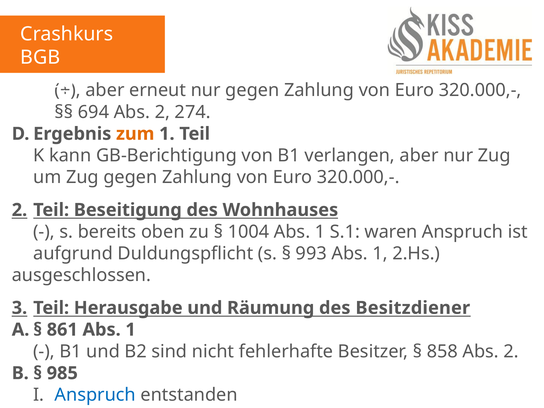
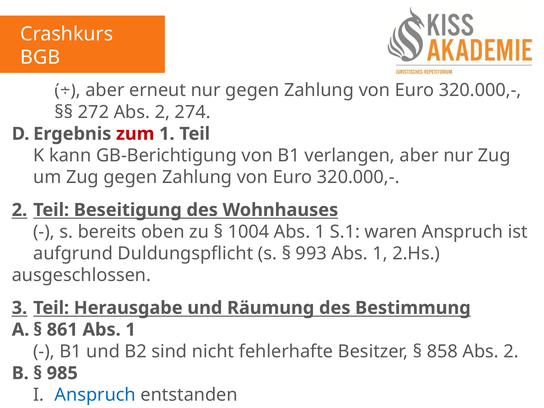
694: 694 -> 272 (93, 112)
zum colour: orange -> red (135, 134)
Besitzdiener: Besitzdiener -> Bestimmung (413, 308)
